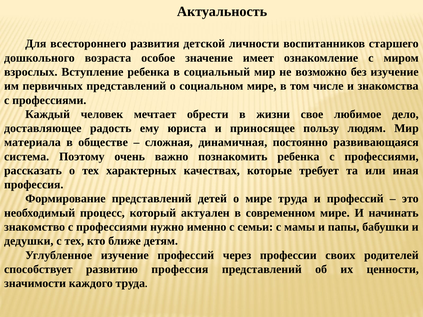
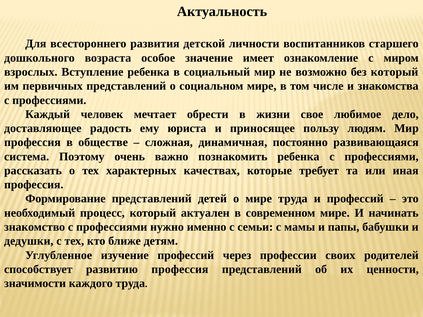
без изучение: изучение -> который (395, 72)
материала: материала -> профессия (32, 143)
